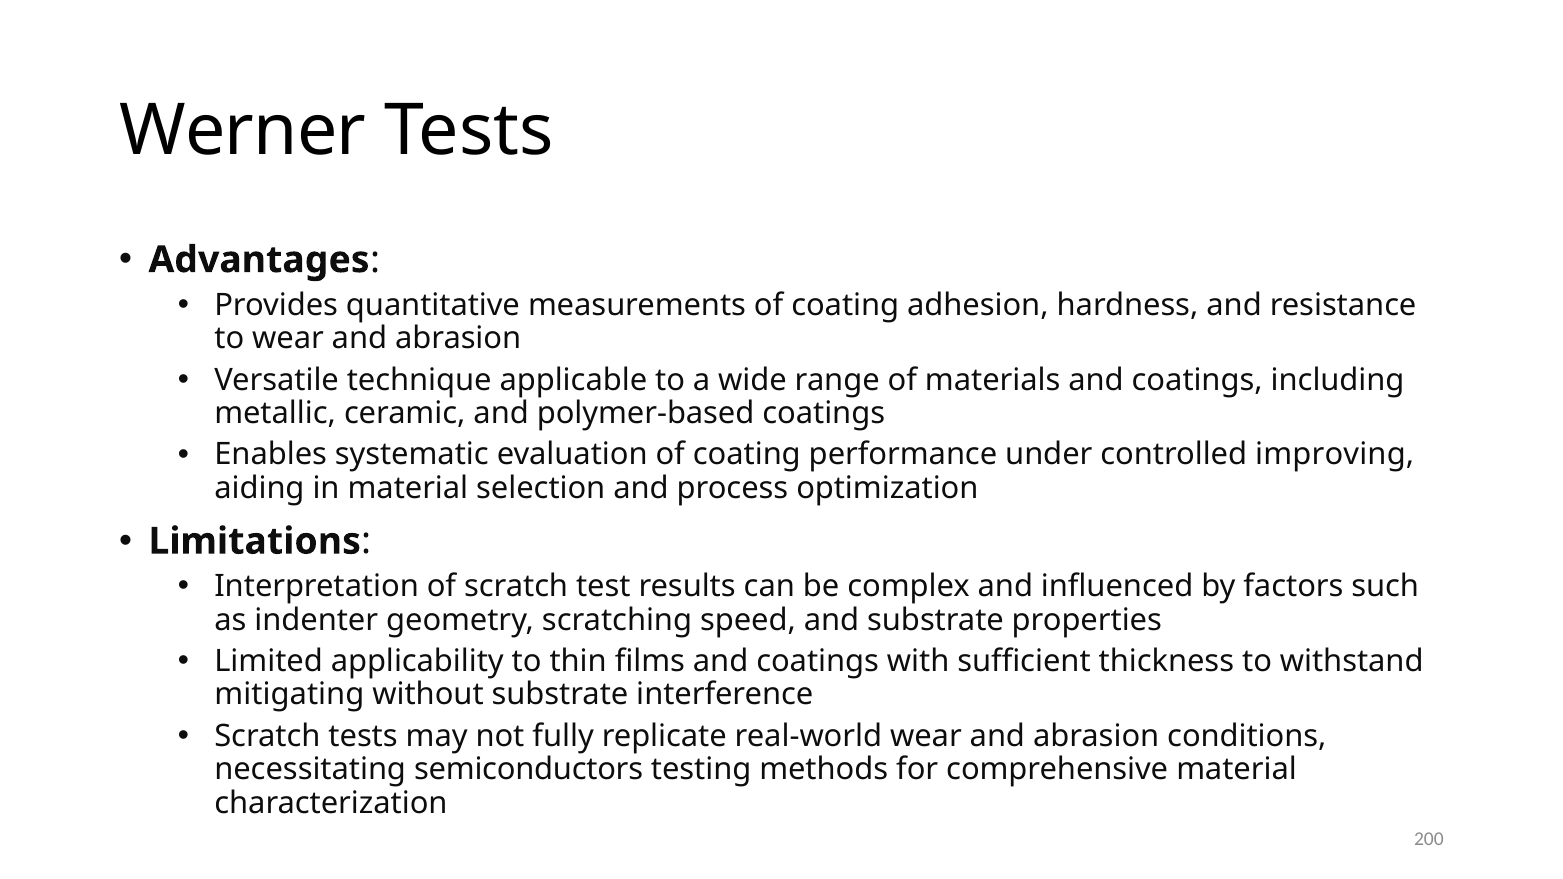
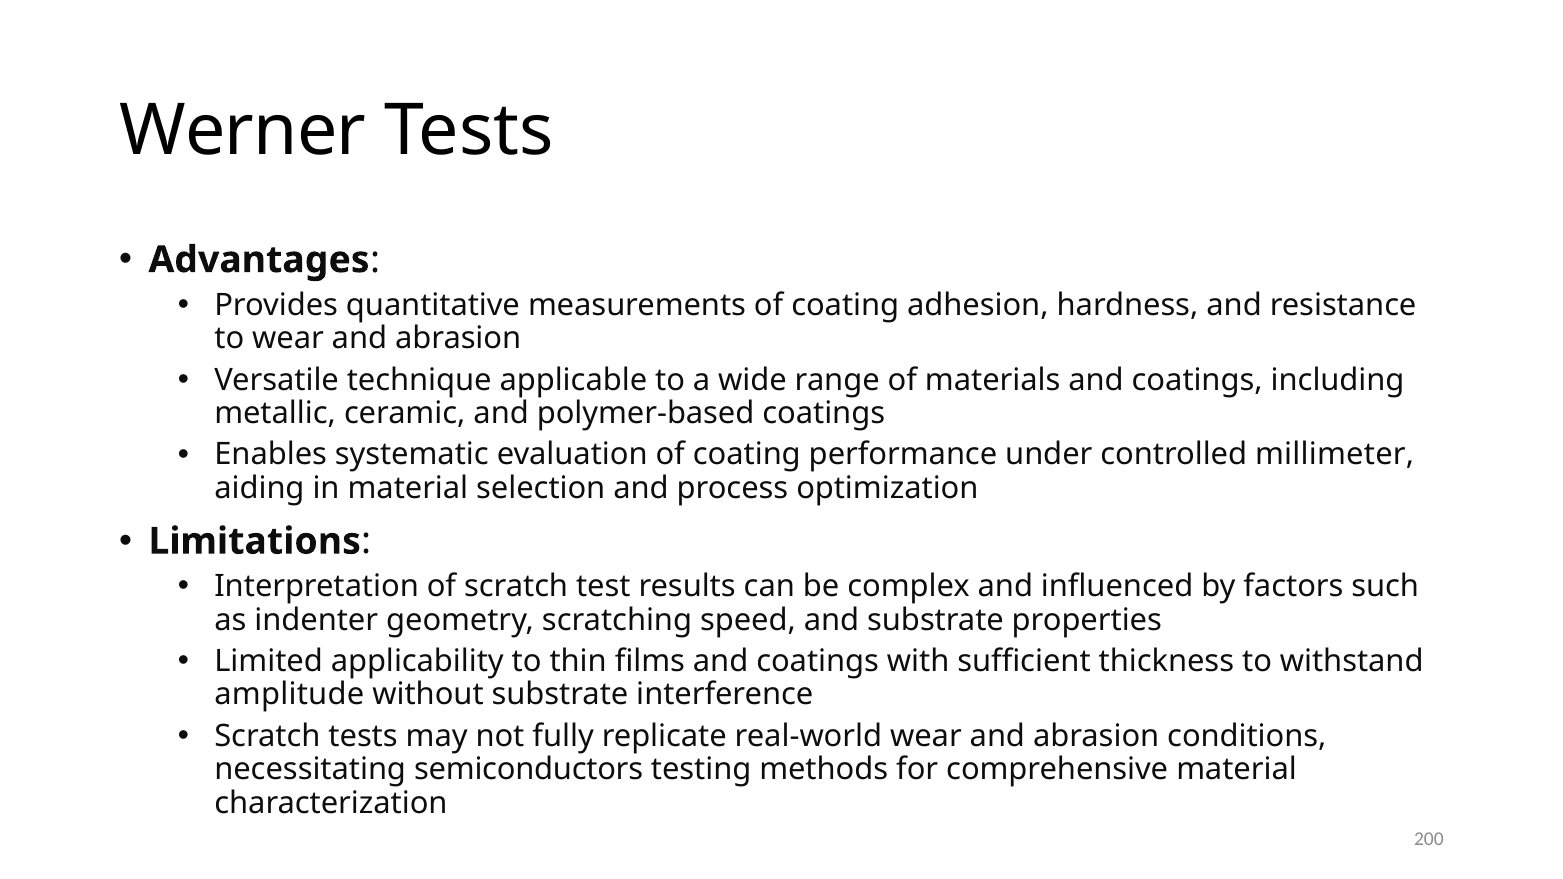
improving: improving -> millimeter (1335, 455)
mitigating: mitigating -> amplitude (289, 695)
